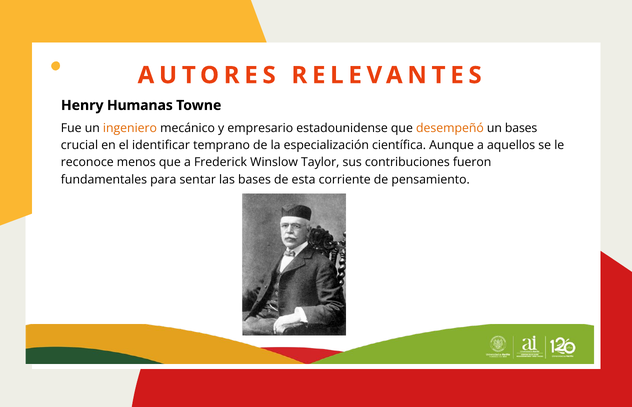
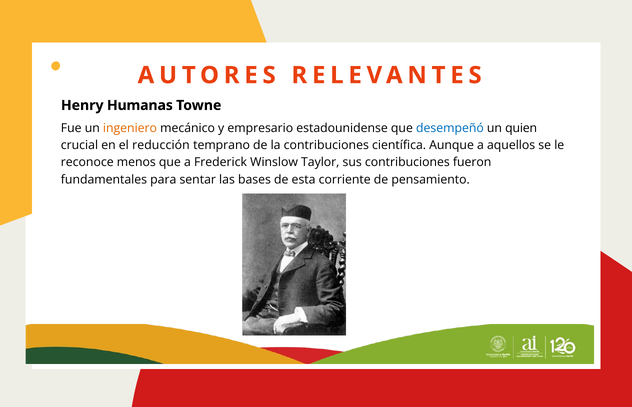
desempeñó colour: orange -> blue (450, 128)
un bases: bases -> quien (521, 128)
identificar: identificar -> reducción (161, 145)
la especialización: especialización -> contribuciones (326, 145)
